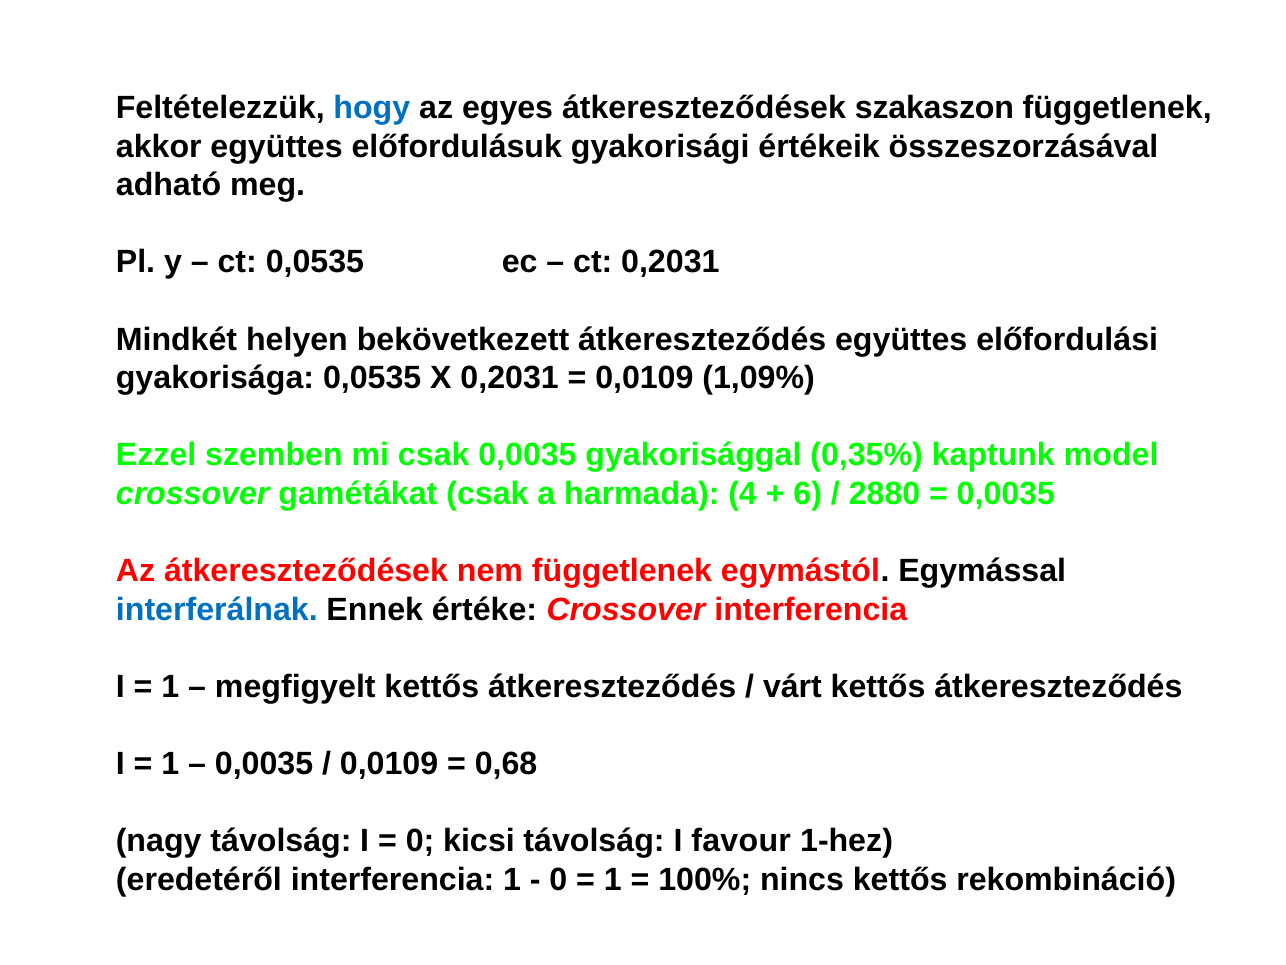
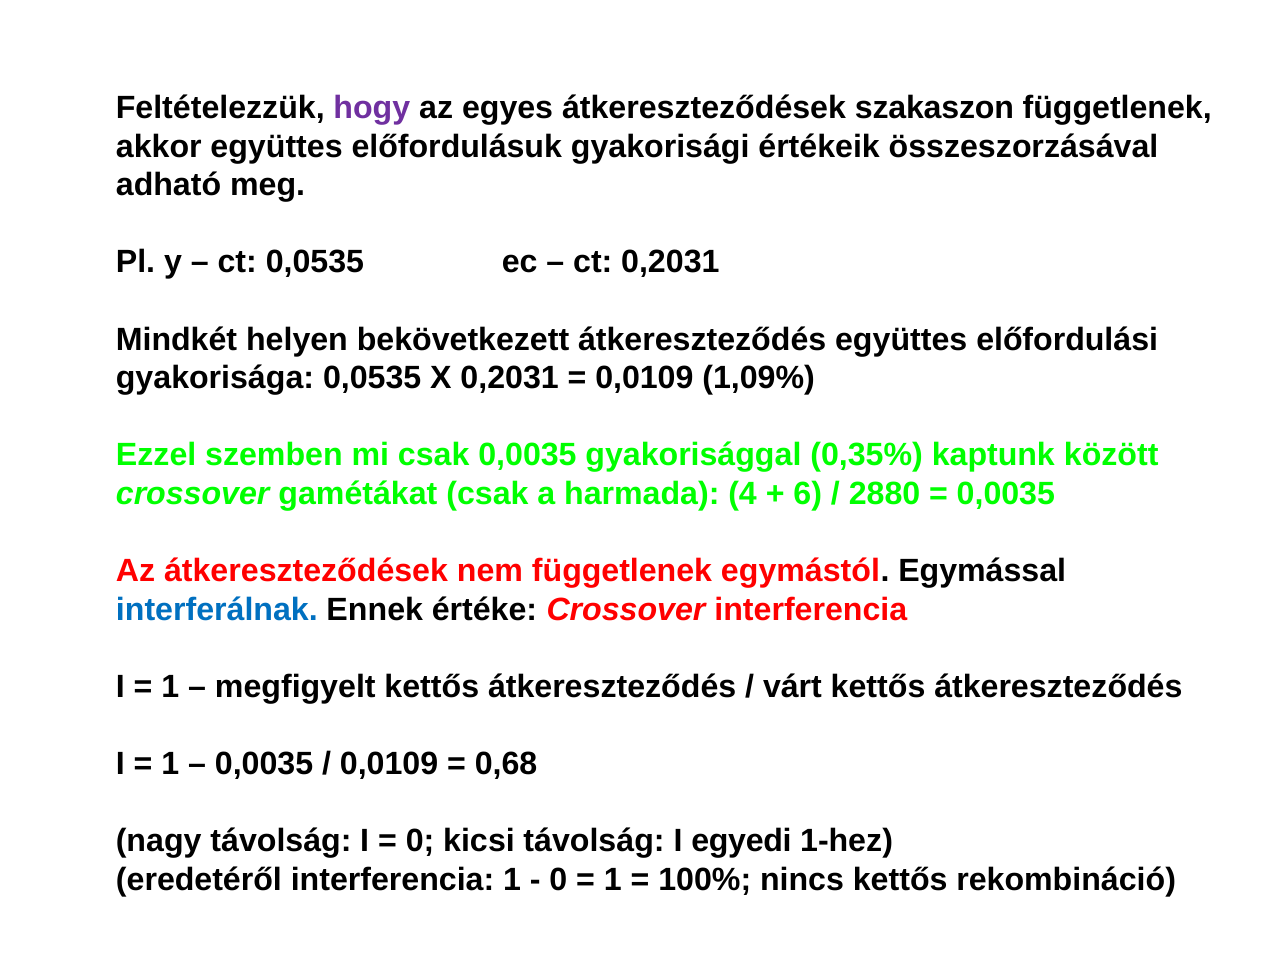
hogy colour: blue -> purple (372, 108)
model: model -> között (1111, 455)
favour: favour -> egyedi (741, 841)
